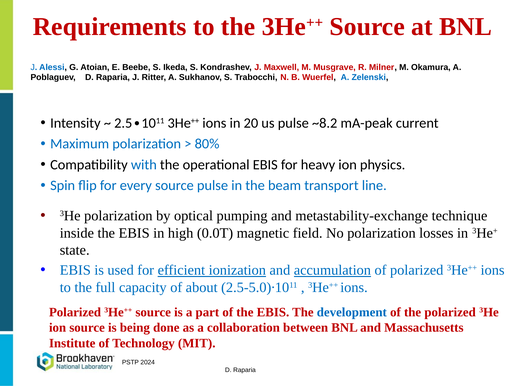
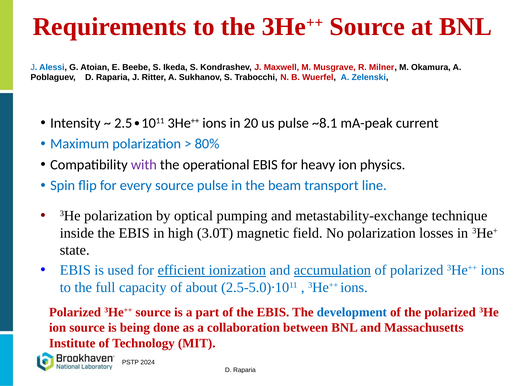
~8.2: ~8.2 -> ~8.1 (325, 123)
with colour: blue -> purple (144, 165)
0.0T: 0.0T -> 3.0T (215, 233)
